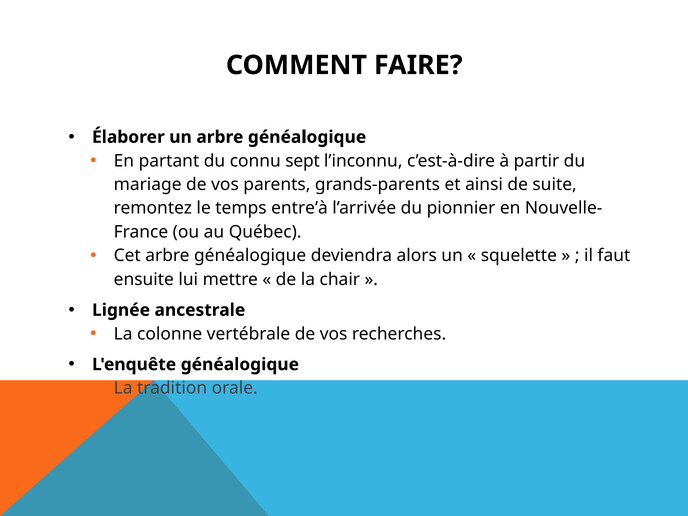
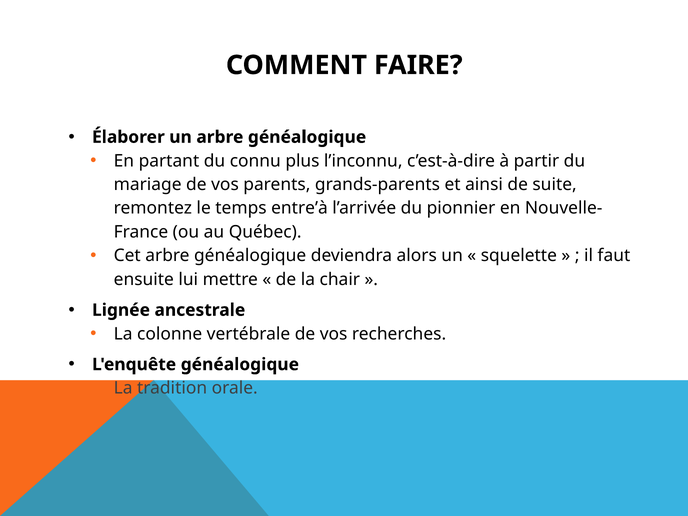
sept: sept -> plus (302, 161)
